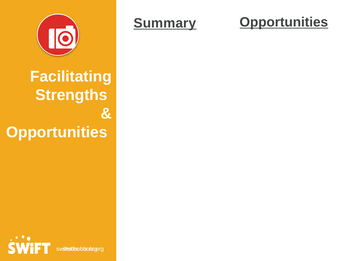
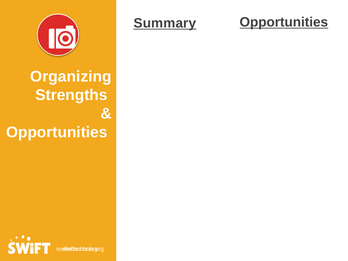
Facilitating: Facilitating -> Organizing (71, 76)
